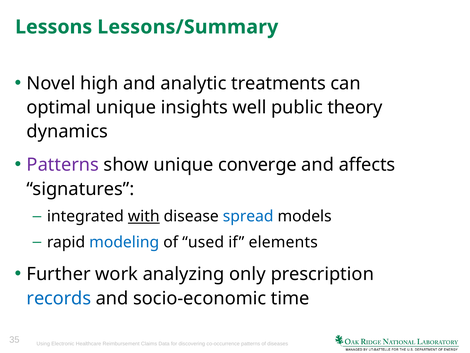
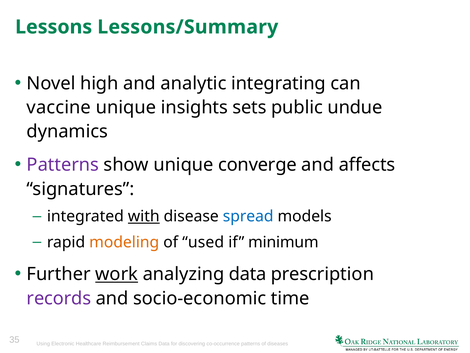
treatments: treatments -> integrating (278, 83)
optimal: optimal -> vaccine (59, 107)
well: well -> sets (250, 107)
theory: theory -> undue (355, 107)
modeling colour: blue -> orange (124, 242)
elements: elements -> minimum (283, 242)
work underline: none -> present (117, 274)
analyzing only: only -> data (248, 274)
records colour: blue -> purple (59, 298)
